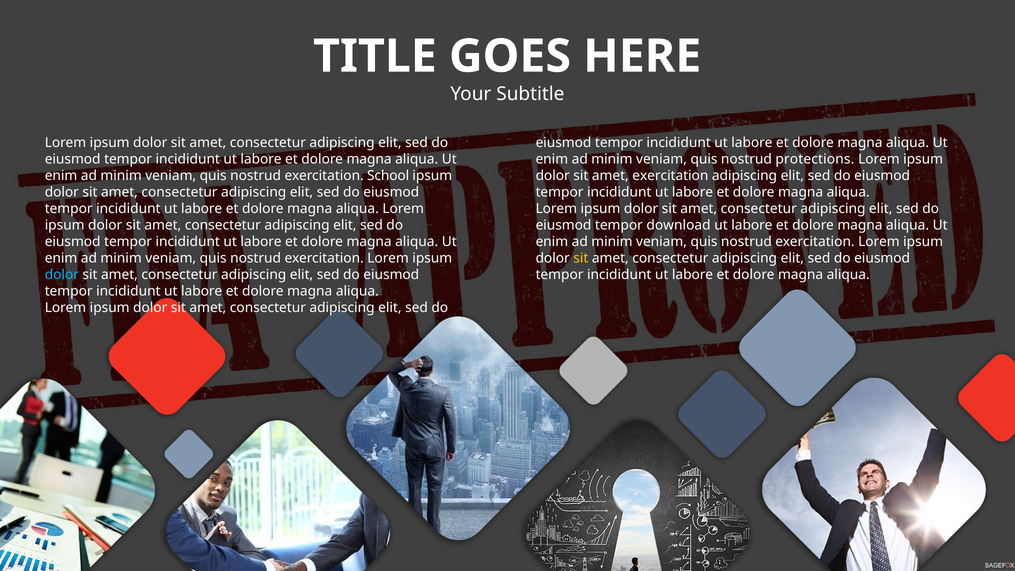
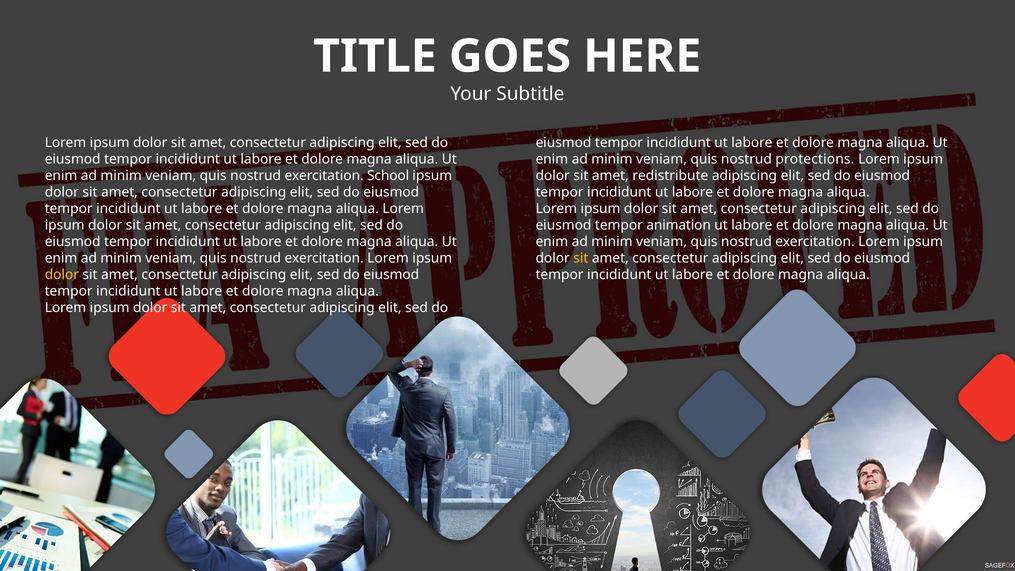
amet exercitation: exercitation -> redistribute (670, 176)
download: download -> animation (679, 225)
dolor colour: light blue -> yellow (62, 275)
